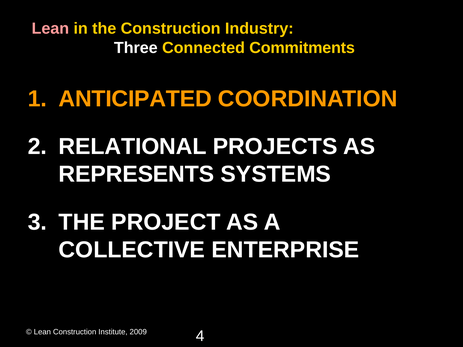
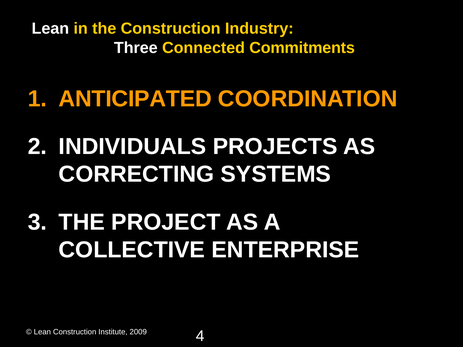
Lean colour: pink -> white (50, 29)
RELATIONAL: RELATIONAL -> INDIVIDUALS (133, 147)
REPRESENTS: REPRESENTS -> CORRECTING (136, 174)
